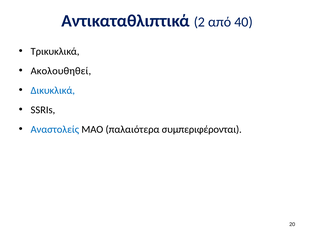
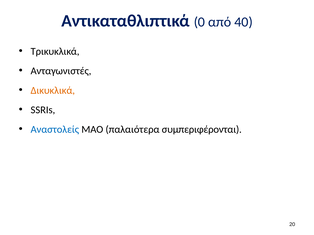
2: 2 -> 0 (199, 22)
Ακολουθηθεί: Ακολουθηθεί -> Ανταγωνιστές (61, 71)
Δικυκλικά colour: blue -> orange (53, 91)
